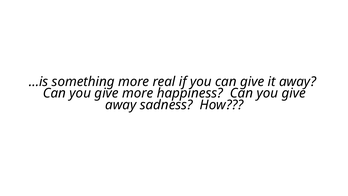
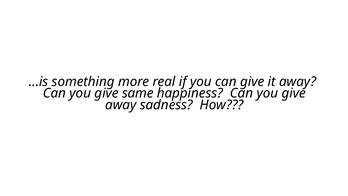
give more: more -> same (138, 93)
